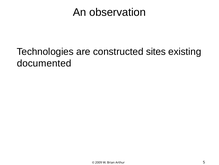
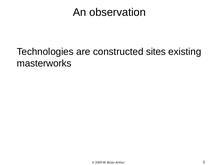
documented: documented -> masterworks (44, 63)
